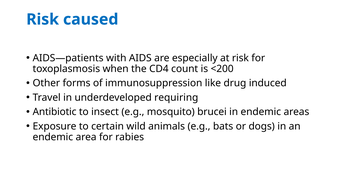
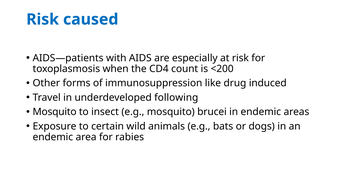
requiring: requiring -> following (176, 98)
Antibiotic: Antibiotic -> Mosquito (55, 112)
